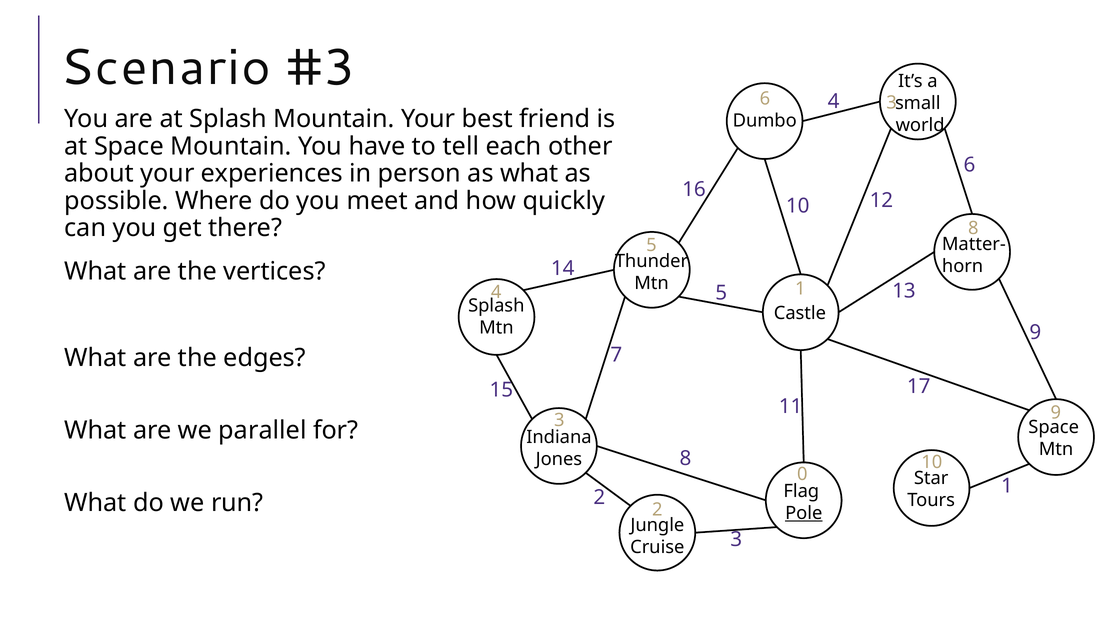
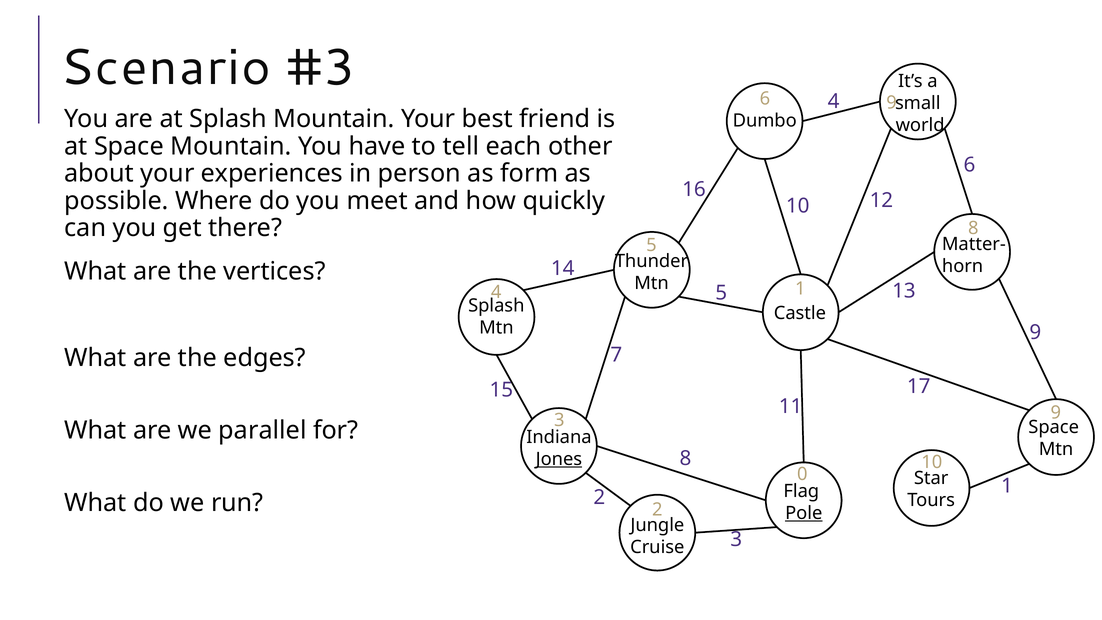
6 3: 3 -> 9 (892, 102)
as what: what -> form (529, 174)
Jones underline: none -> present (559, 459)
